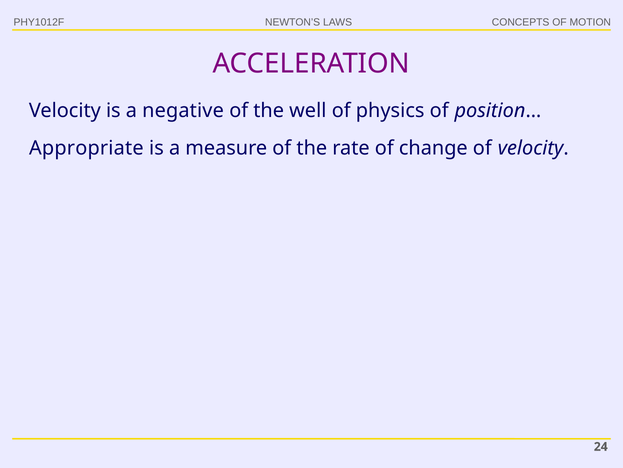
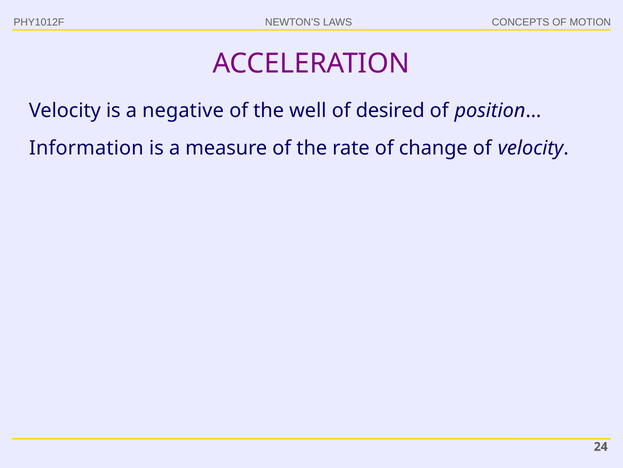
physics: physics -> desired (390, 110)
Appropriate: Appropriate -> Information (86, 148)
